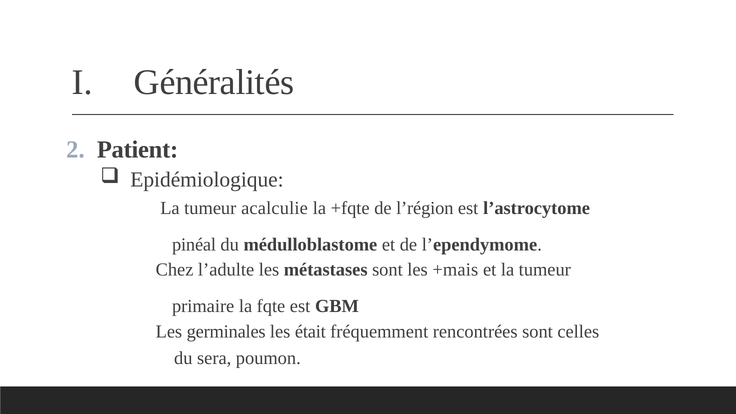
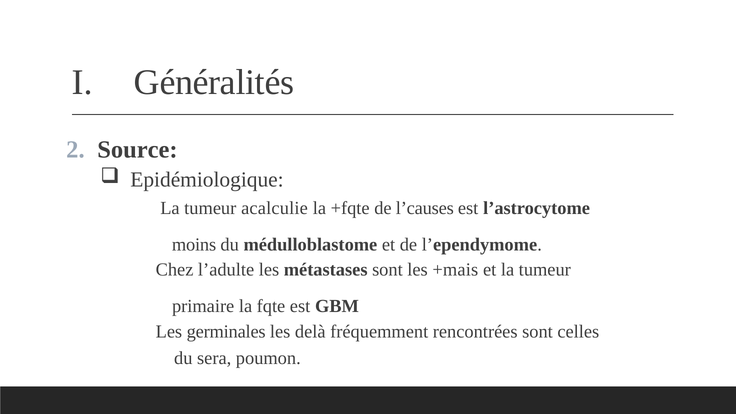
Patient: Patient -> Source (137, 149)
l’région: l’région -> l’causes (425, 208)
pinéal: pinéal -> moins (194, 245)
était: était -> delà (310, 332)
